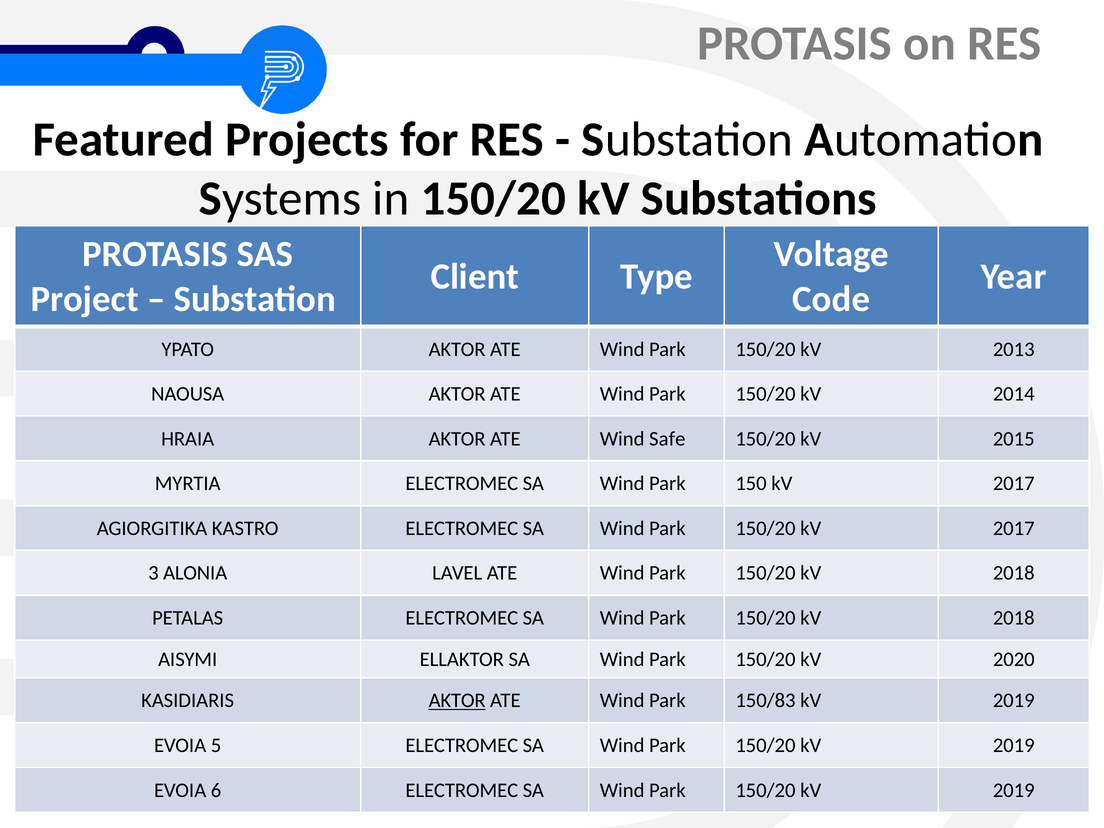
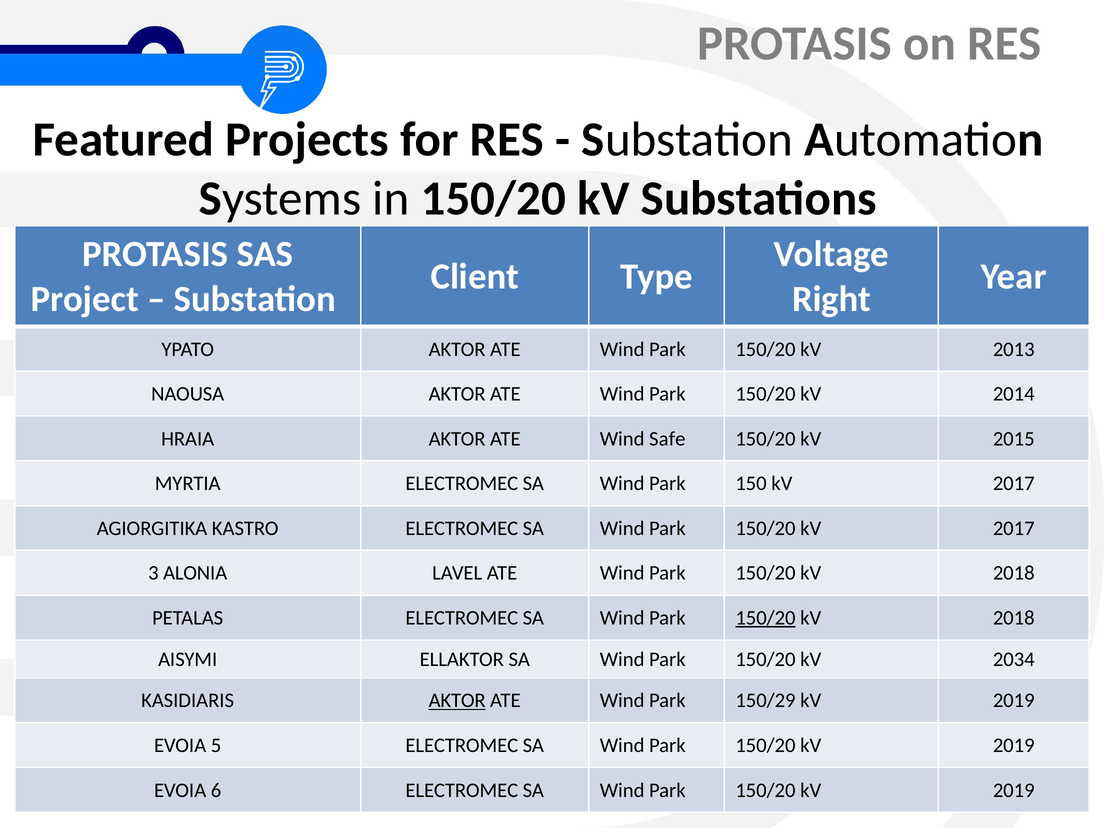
Code: Code -> Right (832, 299)
150/20 underline: none -> present (765, 618)
2020: 2020 -> 2034 (1014, 659)
150/83: 150/83 -> 150/29 (765, 701)
